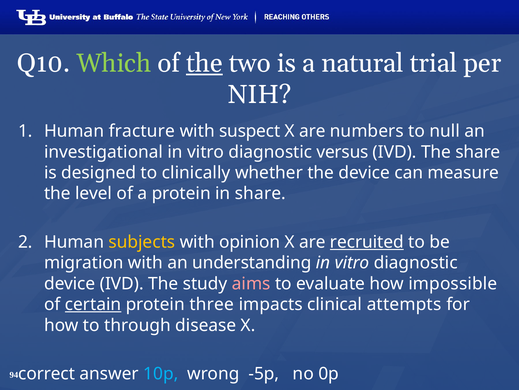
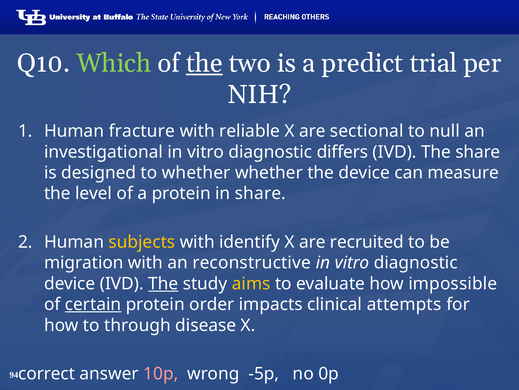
natural: natural -> predict (362, 63)
suspect: suspect -> reliable (250, 131)
numbers: numbers -> sectional (367, 131)
versus: versus -> differs (342, 152)
to clinically: clinically -> whether (196, 172)
opinion: opinion -> identify (250, 242)
recruited underline: present -> none (367, 242)
understanding: understanding -> reconstructive (252, 262)
The underline: none -> present (163, 283)
aims colour: pink -> yellow (251, 283)
three: three -> order (212, 304)
10p colour: light blue -> pink (161, 373)
